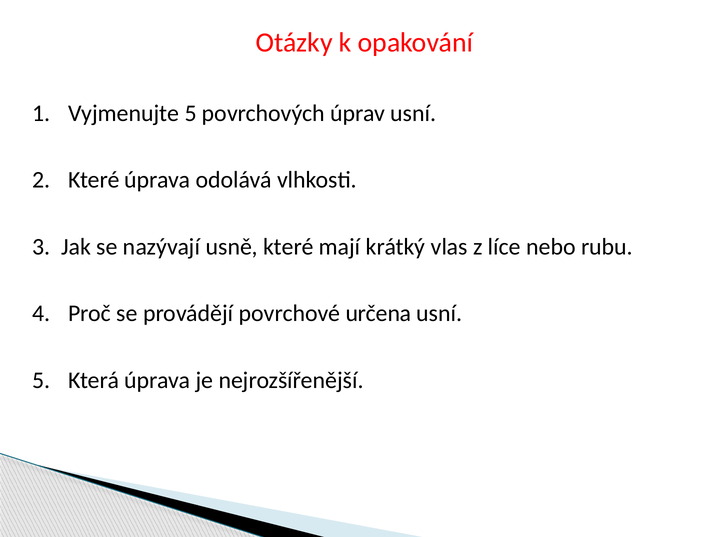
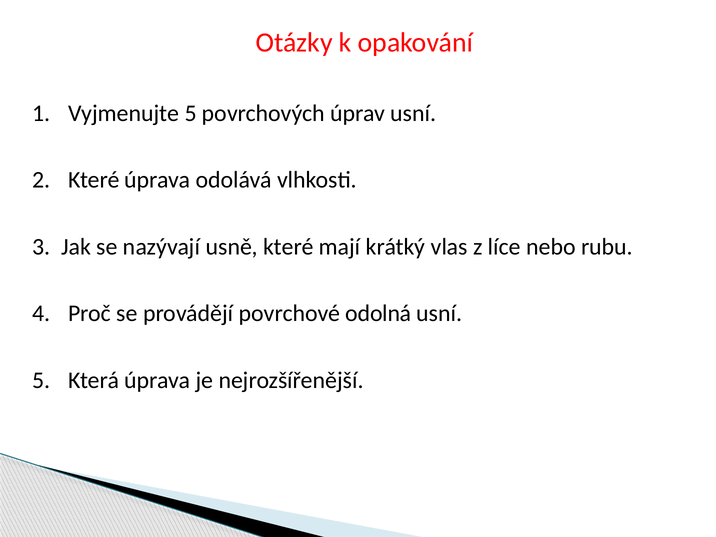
určena: určena -> odolná (378, 314)
